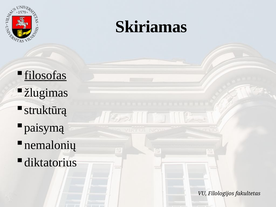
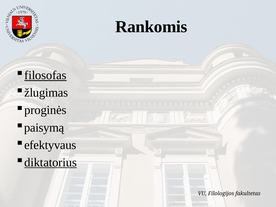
Skiriamas: Skiriamas -> Rankomis (151, 27)
struktūrą: struktūrą -> proginės (45, 110)
nemalonių: nemalonių -> efektyvaus (50, 145)
diktatorius underline: none -> present (51, 162)
